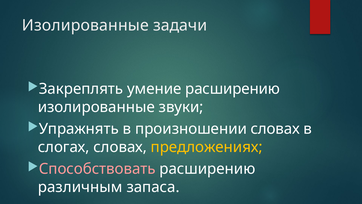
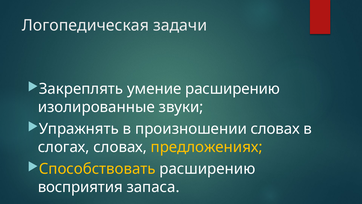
Изолированные: Изолированные -> Логопедическая (85, 25)
Способствовать colour: pink -> yellow (97, 169)
различным: различным -> восприятия (80, 187)
